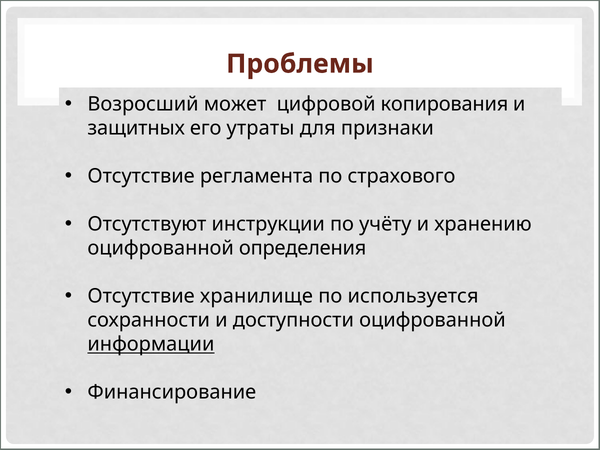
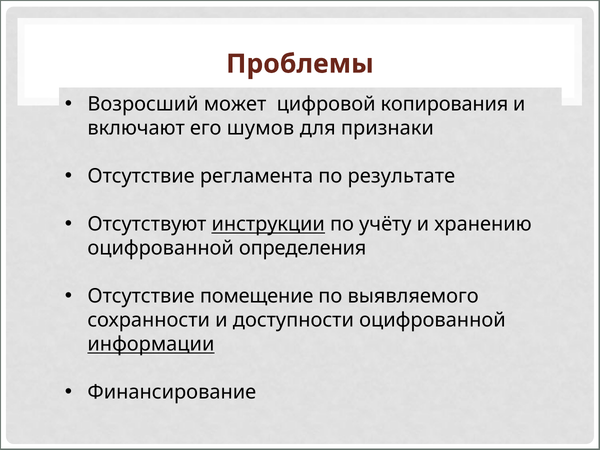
защитных: защитных -> включают (136, 128)
утраты: утраты -> шумов (261, 128)
страхового: страхового -> результате (401, 176)
инструкции underline: none -> present (268, 224)
хранилище: хранилище -> помещение (257, 296)
используется: используется -> выявляемого (413, 296)
